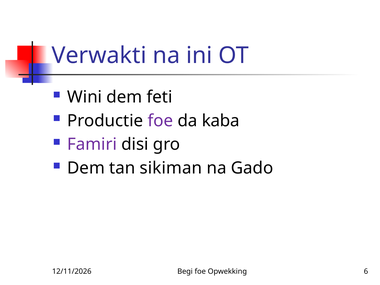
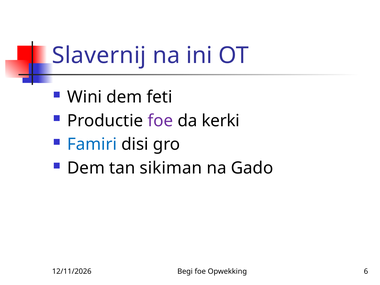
Verwakti: Verwakti -> Slavernij (99, 55)
kaba: kaba -> kerki (221, 121)
Famiri colour: purple -> blue (92, 144)
